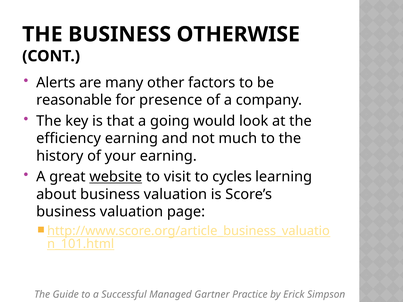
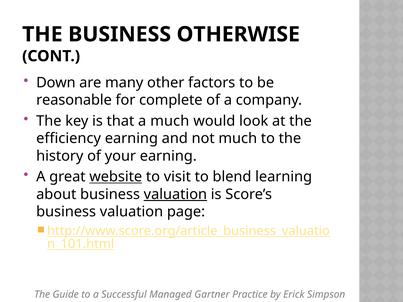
Alerts: Alerts -> Down (56, 83)
presence: presence -> complete (171, 100)
a going: going -> much (170, 121)
cycles: cycles -> blend (232, 177)
valuation underline: none -> present (175, 194)
